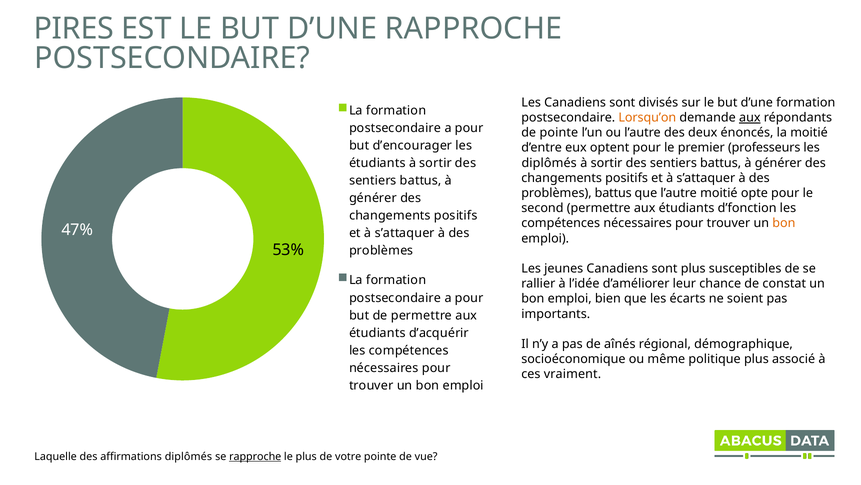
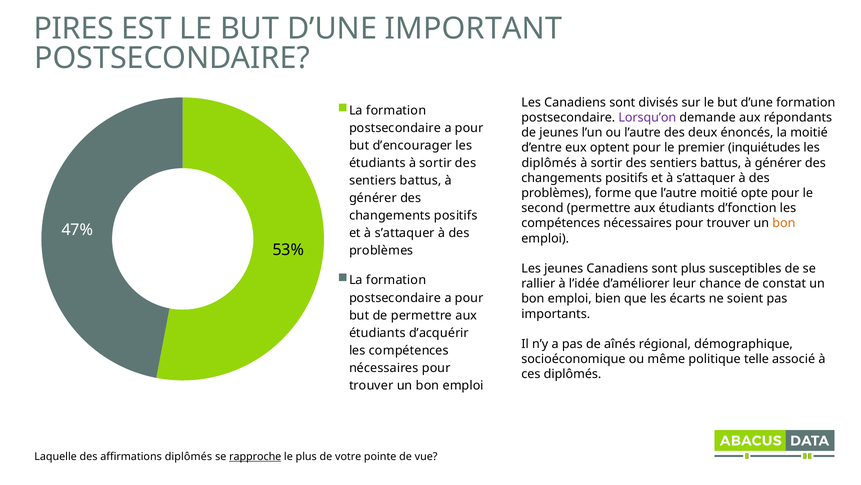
D’UNE RAPPROCHE: RAPPROCHE -> IMPORTANT (474, 29)
Lorsqu’on colour: orange -> purple (647, 117)
aux underline: present -> none (750, 117)
de pointe: pointe -> jeunes (559, 133)
professeurs: professeurs -> inquiétudes (764, 148)
problèmes battus: battus -> forme (613, 193)
politique plus: plus -> telle (756, 359)
ces vraiment: vraiment -> diplômés (573, 374)
